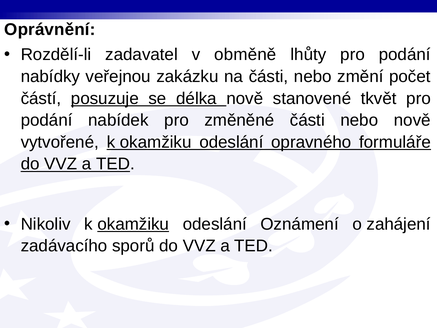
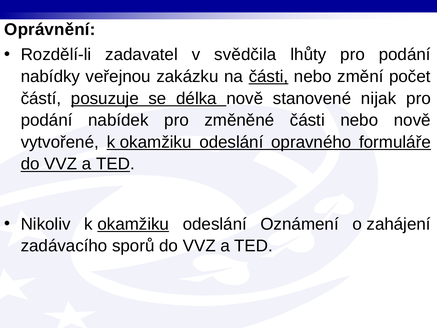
obměně: obměně -> svědčila (245, 55)
části underline: none -> present (269, 77)
tkvět: tkvět -> nijak (379, 98)
